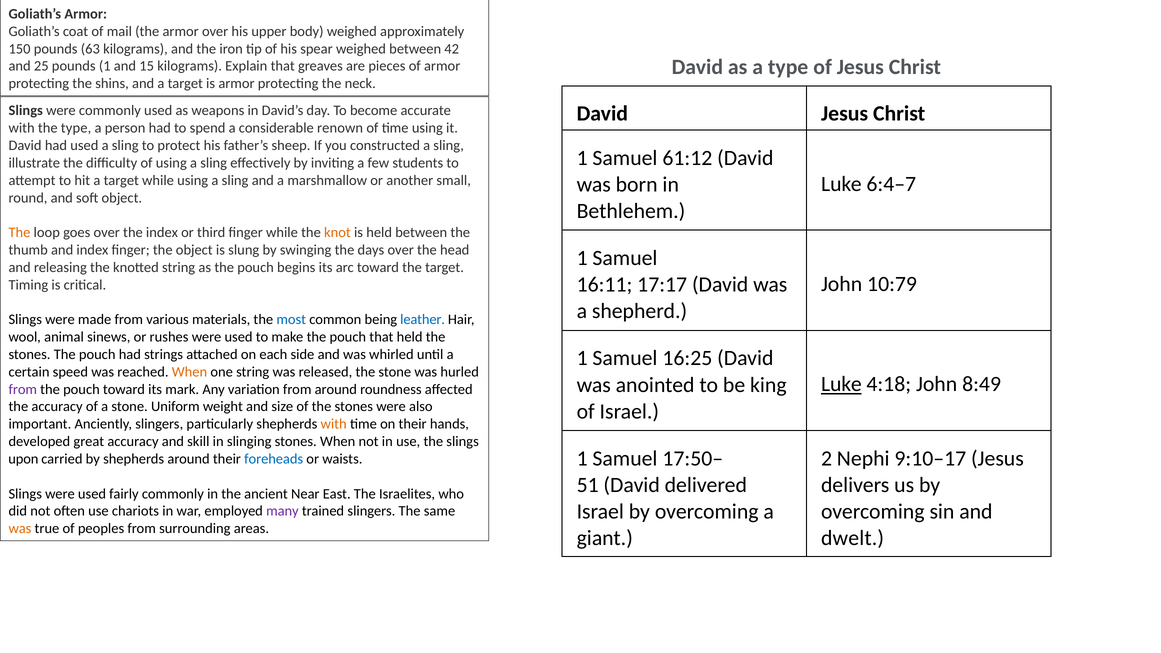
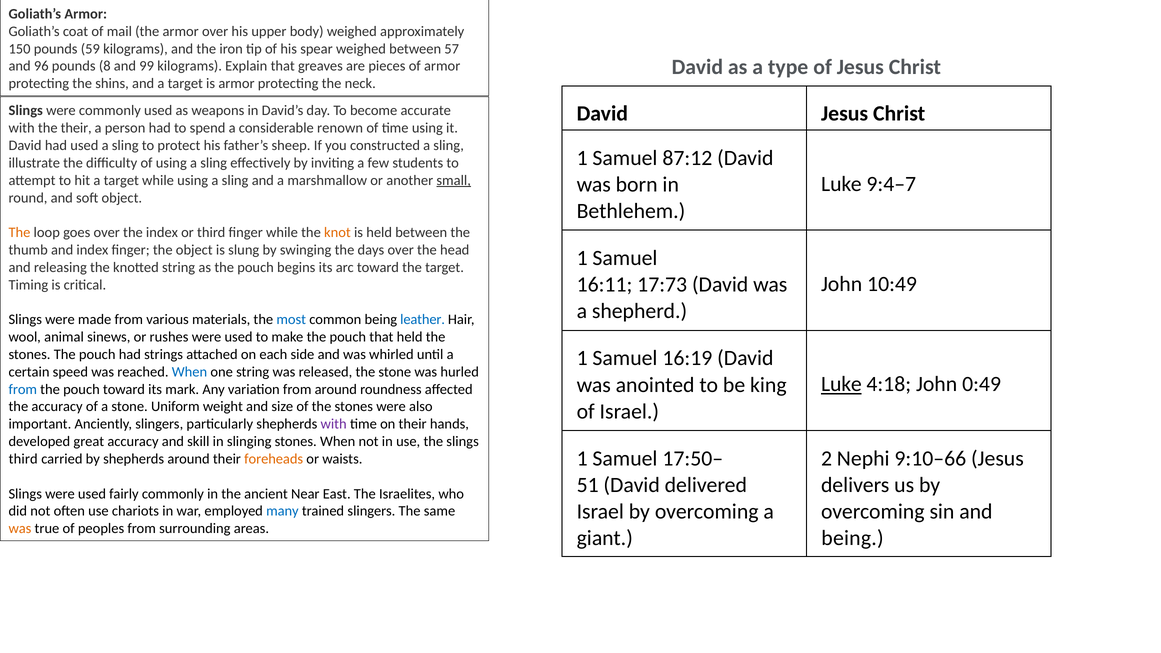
63: 63 -> 59 (90, 49)
42: 42 -> 57 (452, 49)
25: 25 -> 96 (41, 66)
pounds 1: 1 -> 8 (105, 66)
15: 15 -> 99 (147, 66)
the type: type -> their (76, 128)
61:12: 61:12 -> 87:12 (687, 158)
small underline: none -> present (454, 180)
6:4–7: 6:4–7 -> 9:4–7 (891, 184)
10:79: 10:79 -> 10:49 (892, 284)
17:17: 17:17 -> 17:73 (662, 285)
16:25: 16:25 -> 16:19 (687, 358)
When colour: orange -> blue (189, 372)
8:49: 8:49 -> 0:49 (982, 384)
from colour: purple -> blue (23, 389)
with colour: orange -> purple (334, 424)
9:10–17: 9:10–17 -> 9:10–66 (930, 458)
upon: upon -> third (23, 459)
foreheads colour: blue -> orange (274, 459)
many colour: purple -> blue (282, 511)
dwelt: dwelt -> being (853, 538)
